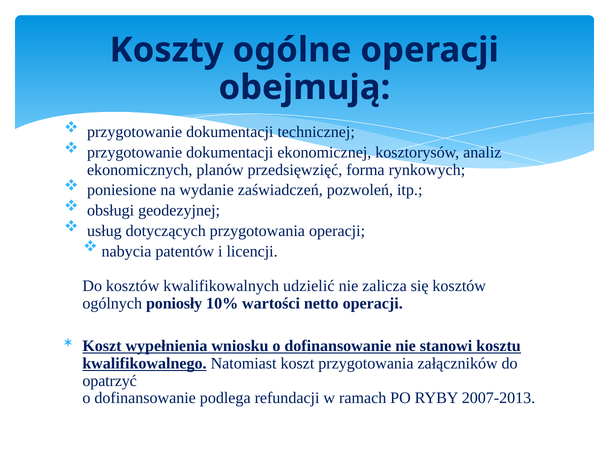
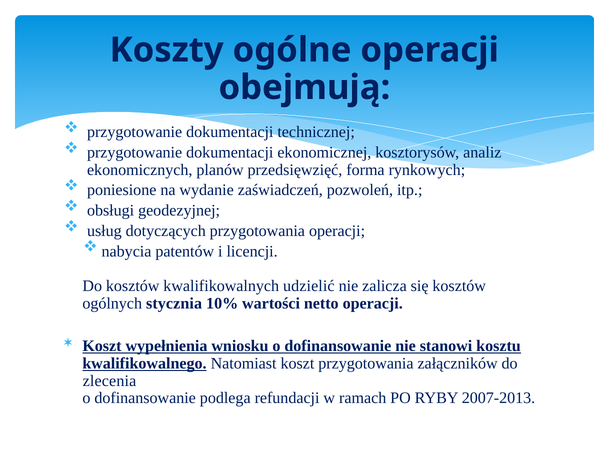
poniosły: poniosły -> stycznia (174, 303)
opatrzyć: opatrzyć -> zlecenia (109, 381)
